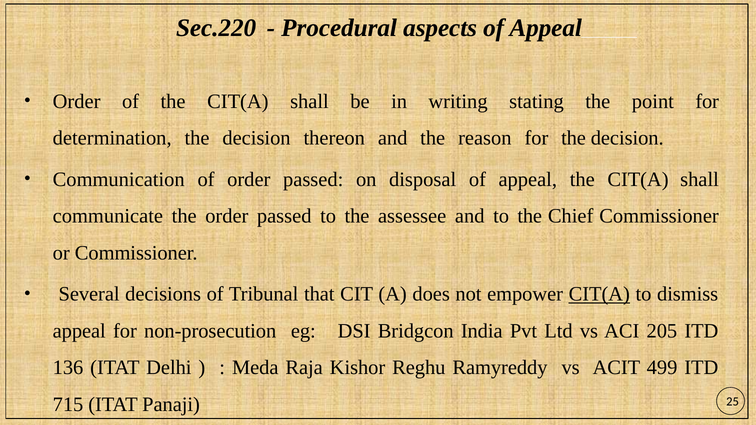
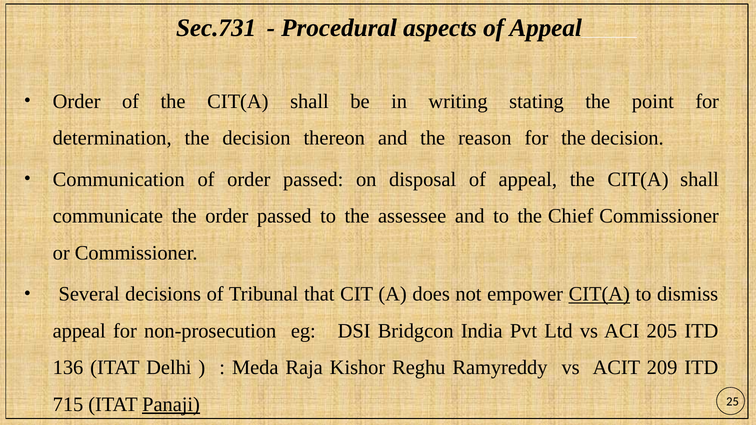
Sec.220: Sec.220 -> Sec.731 (216, 28)
499: 499 -> 209 (662, 368)
Panaji underline: none -> present (171, 405)
